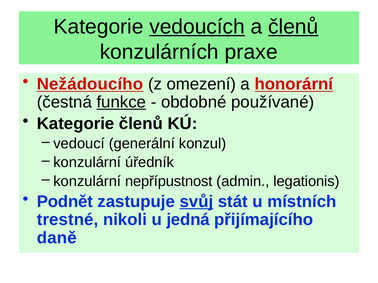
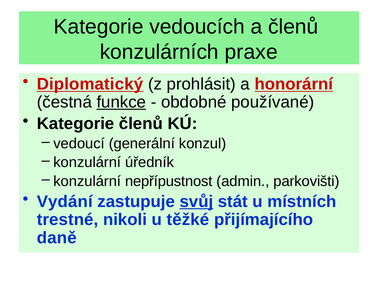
vedoucích underline: present -> none (197, 27)
členů underline: present -> none (293, 27)
Nežádoucího: Nežádoucího -> Diplomatický (90, 84)
omezení: omezení -> prohlásit (201, 84)
legationis: legationis -> parkovišti (306, 181)
Podnět: Podnět -> Vydání (65, 202)
jedná: jedná -> těžké (188, 220)
